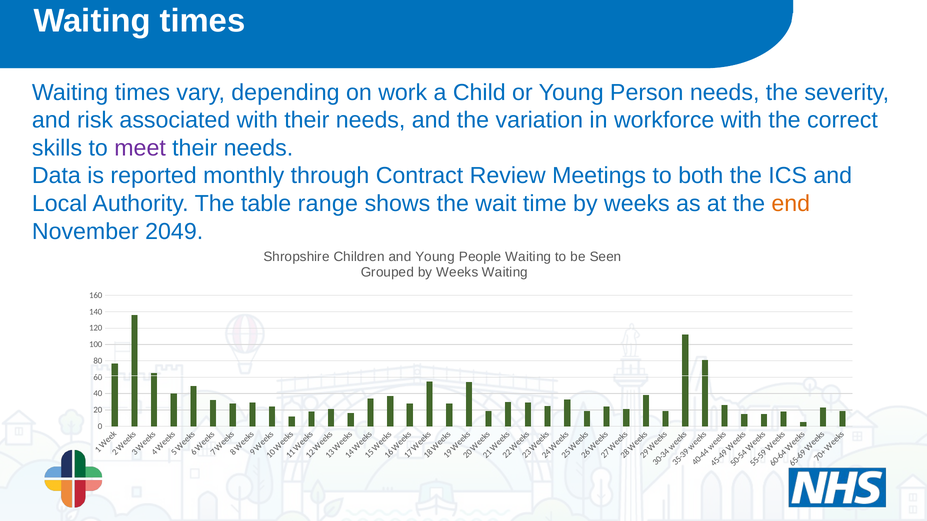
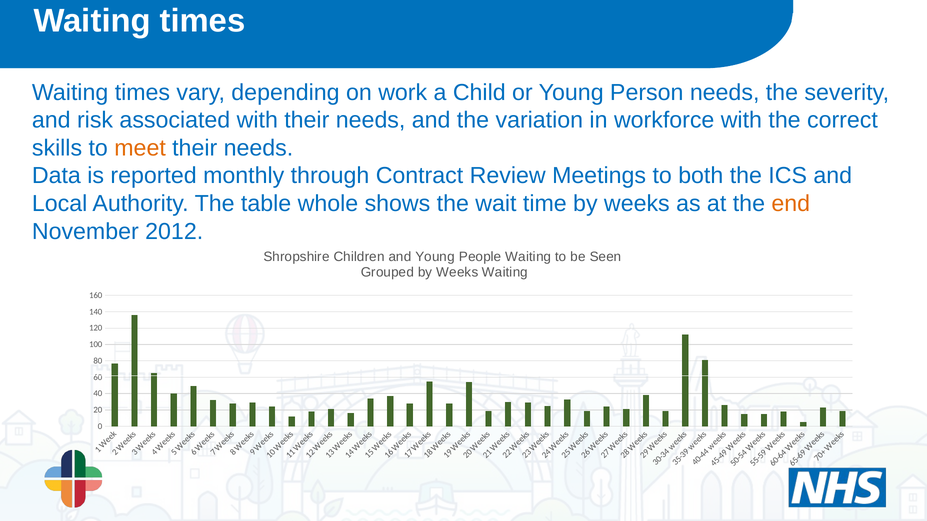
meet colour: purple -> orange (140, 148)
range: range -> whole (328, 204)
2049: 2049 -> 2012 (174, 232)
